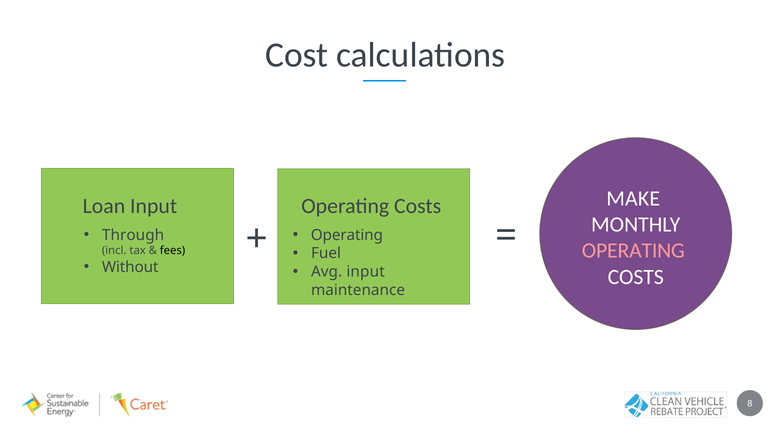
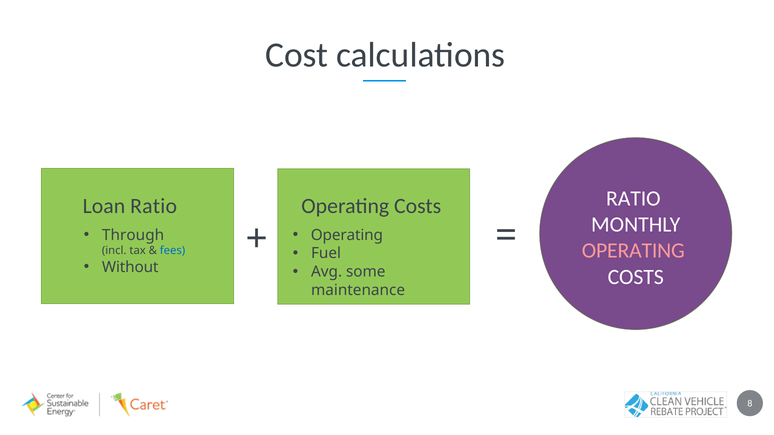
MAKE: MAKE -> RATIO (633, 199)
Loan Input: Input -> Ratio (154, 206)
fees colour: black -> blue (173, 251)
Avg input: input -> some (366, 272)
